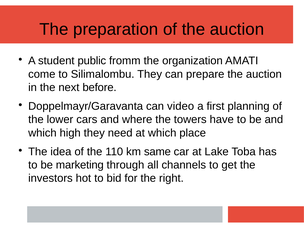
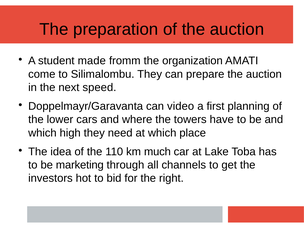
public: public -> made (92, 61)
before: before -> speed (99, 87)
same: same -> much (157, 152)
